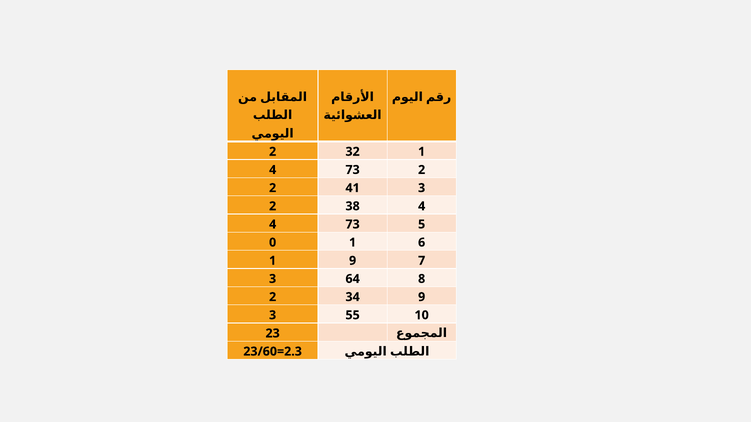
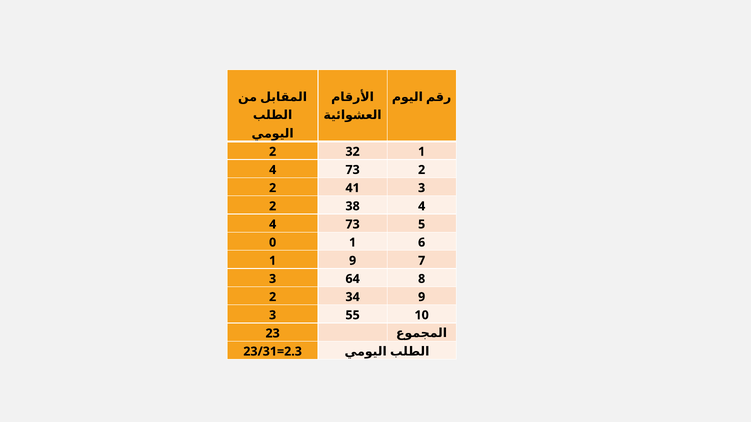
23/60=2.3: 23/60=2.3 -> 23/31=2.3 (273, 352)
